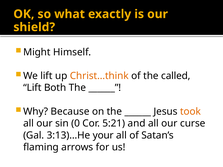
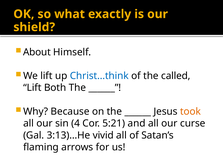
Might: Might -> About (37, 52)
Christ…think colour: orange -> blue (99, 76)
0: 0 -> 4 (76, 124)
your: your -> vivid (103, 135)
